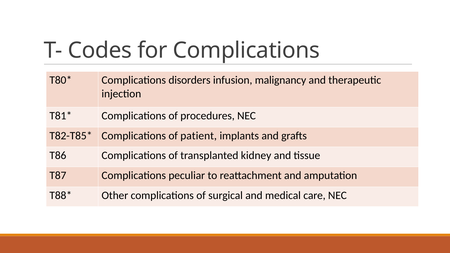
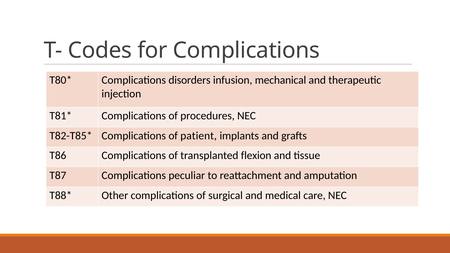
malignancy: malignancy -> mechanical (281, 80)
kidney: kidney -> flexion (256, 156)
